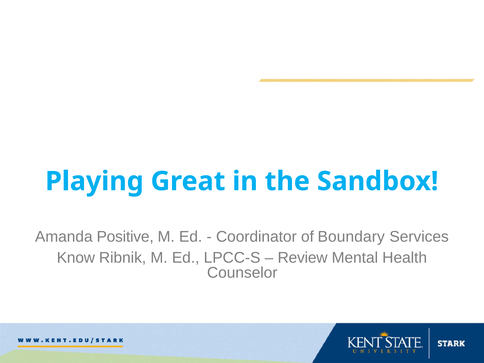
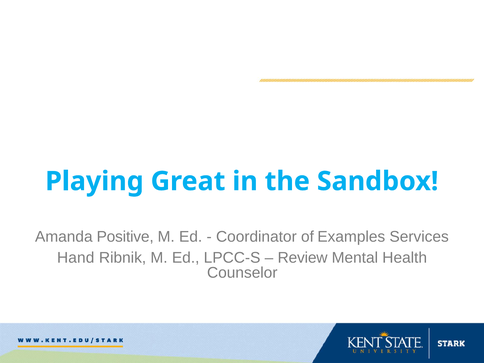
Boundary: Boundary -> Examples (351, 237)
Know: Know -> Hand (76, 258)
